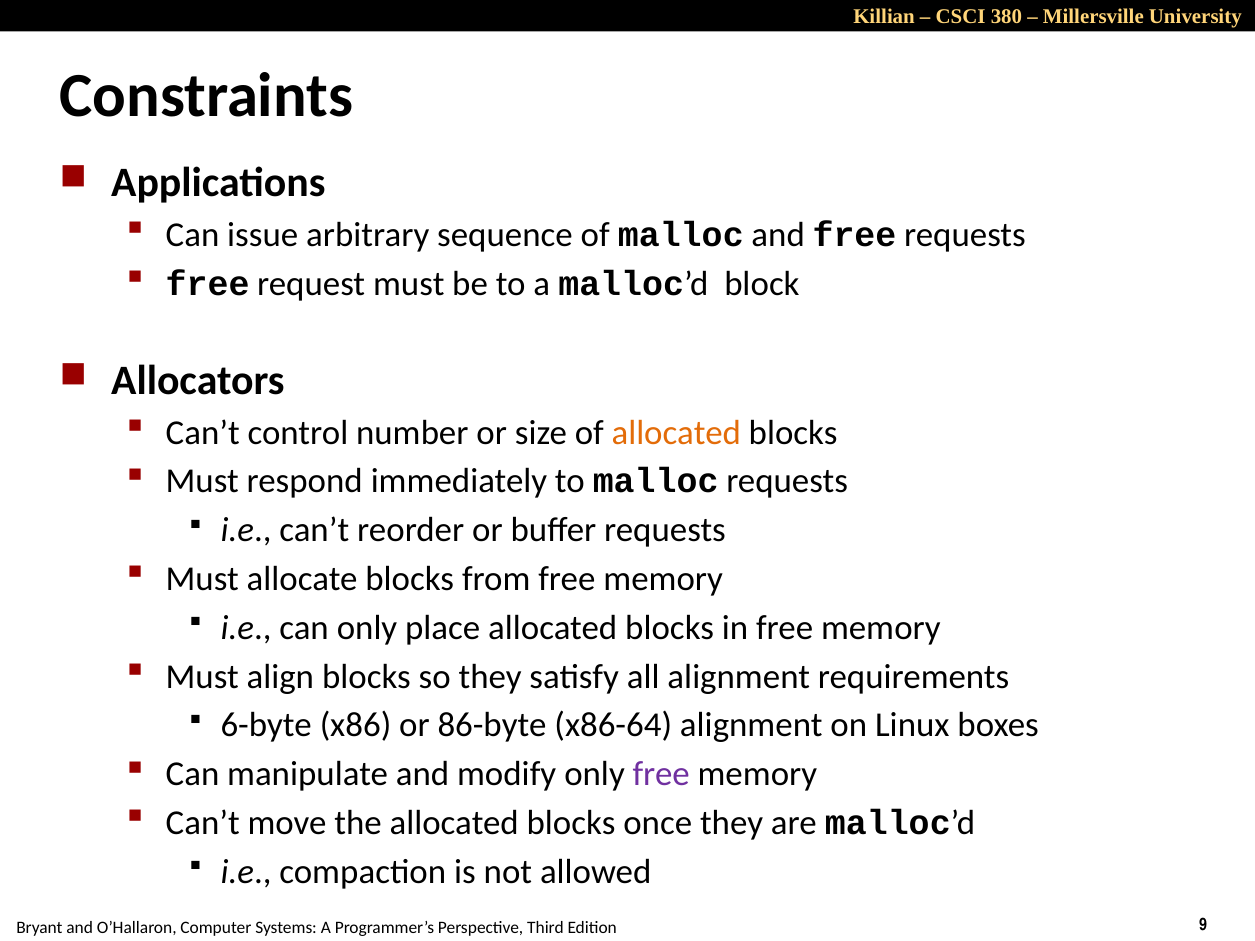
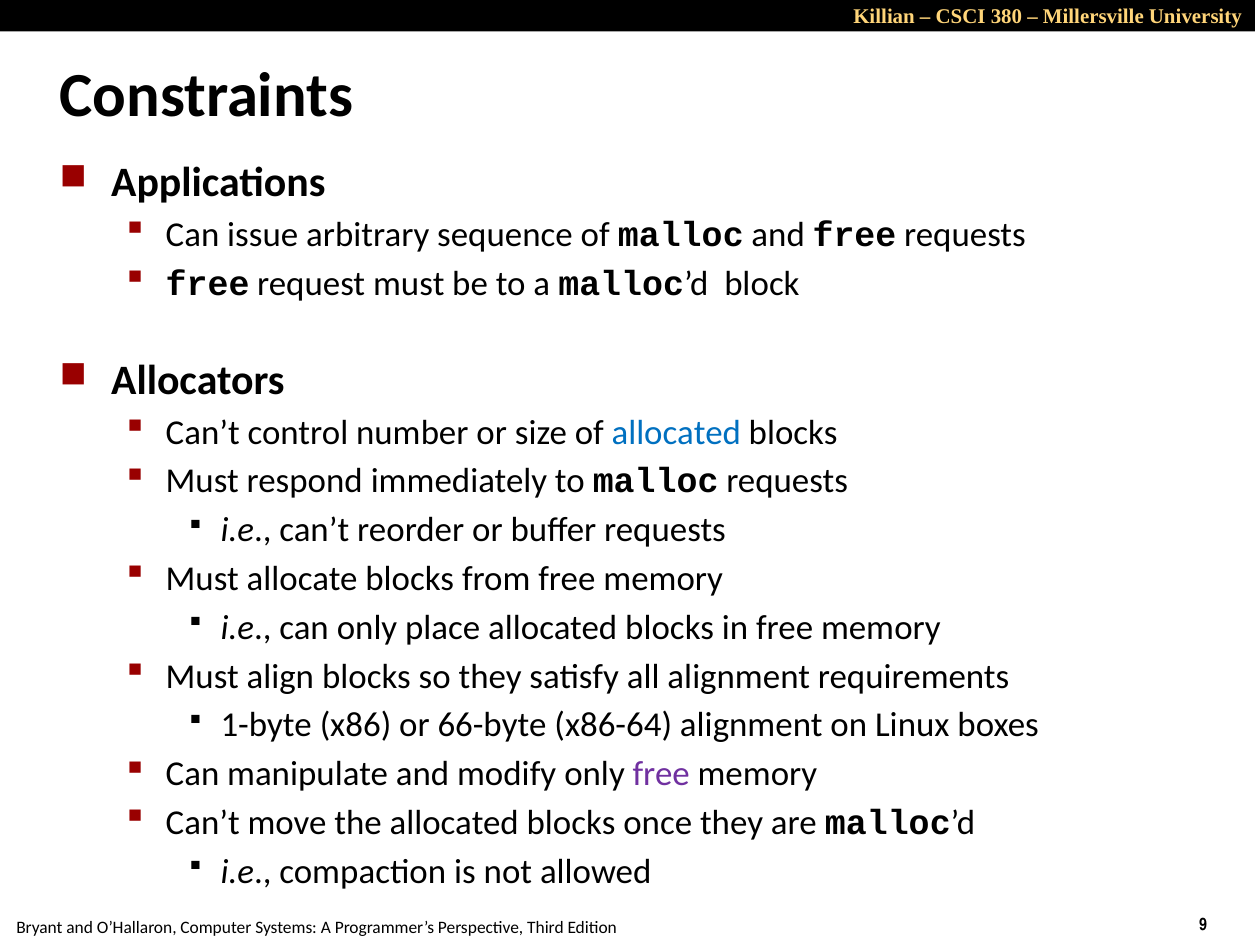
allocated colour: orange -> blue (676, 433)
6-byte: 6-byte -> 1-byte (266, 726)
86-byte: 86-byte -> 66-byte (492, 726)
